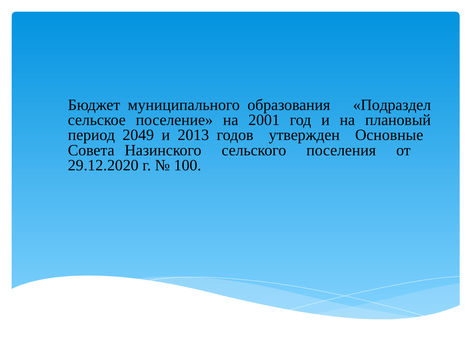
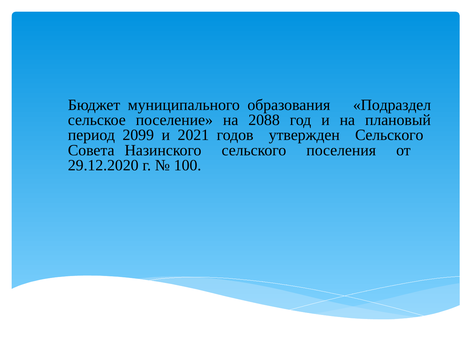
2001: 2001 -> 2088 (264, 120)
2049: 2049 -> 2099 (138, 135)
2013: 2013 -> 2021 (193, 135)
утвержден Основные: Основные -> Сельского (389, 135)
